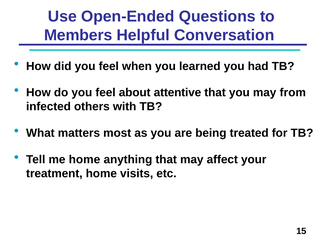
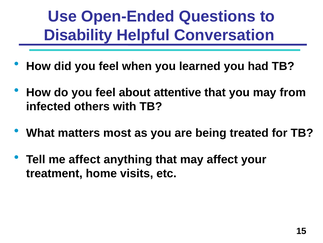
Members: Members -> Disability (78, 35)
me home: home -> affect (84, 159)
